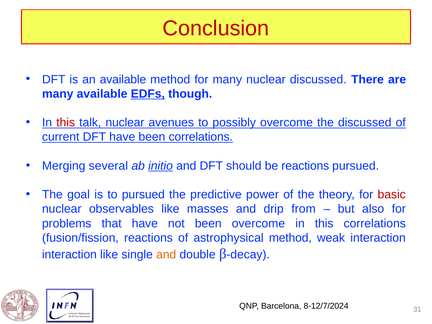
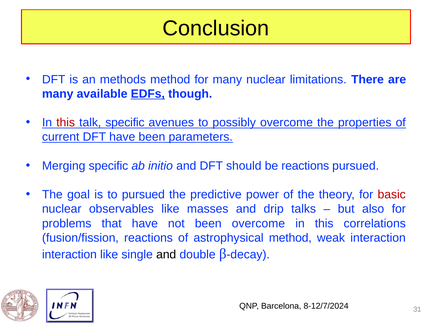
Conclusion colour: red -> black (216, 28)
an available: available -> methods (123, 79)
nuclear discussed: discussed -> limitations (318, 79)
talk nuclear: nuclear -> specific (125, 123)
the discussed: discussed -> properties (365, 123)
been correlations: correlations -> parameters (201, 137)
Merging several: several -> specific (108, 166)
initio underline: present -> none (161, 166)
from: from -> talks (304, 209)
and colour: orange -> black (166, 255)
